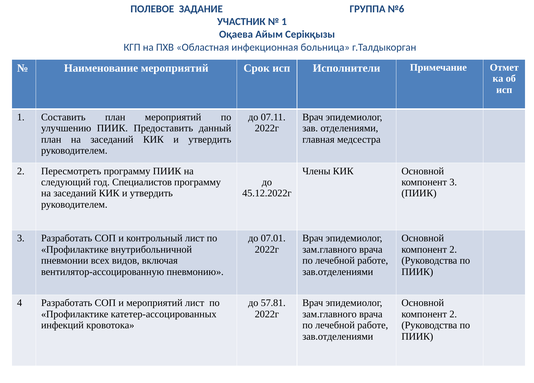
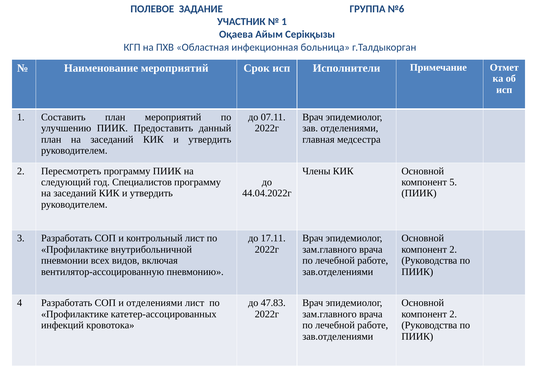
компонент 3: 3 -> 5 (453, 182)
45.12.2022г: 45.12.2022г -> 44.04.2022г (267, 193)
07.01: 07.01 -> 17.11 (273, 238)
и мероприятий: мероприятий -> отделениями (154, 303)
57.81: 57.81 -> 47.83 (273, 303)
